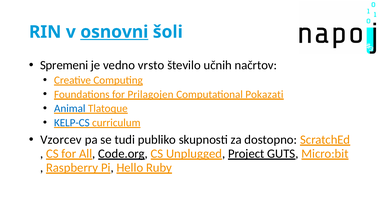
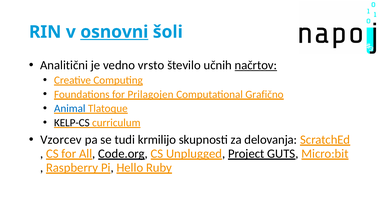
Spremeni: Spremeni -> Analitični (64, 65)
načrtov underline: none -> present (256, 65)
Pokazati: Pokazati -> Grafično (264, 94)
KELP-CS colour: blue -> black (72, 123)
publiko: publiko -> krmilijo (157, 140)
dostopno: dostopno -> delovanja (271, 140)
